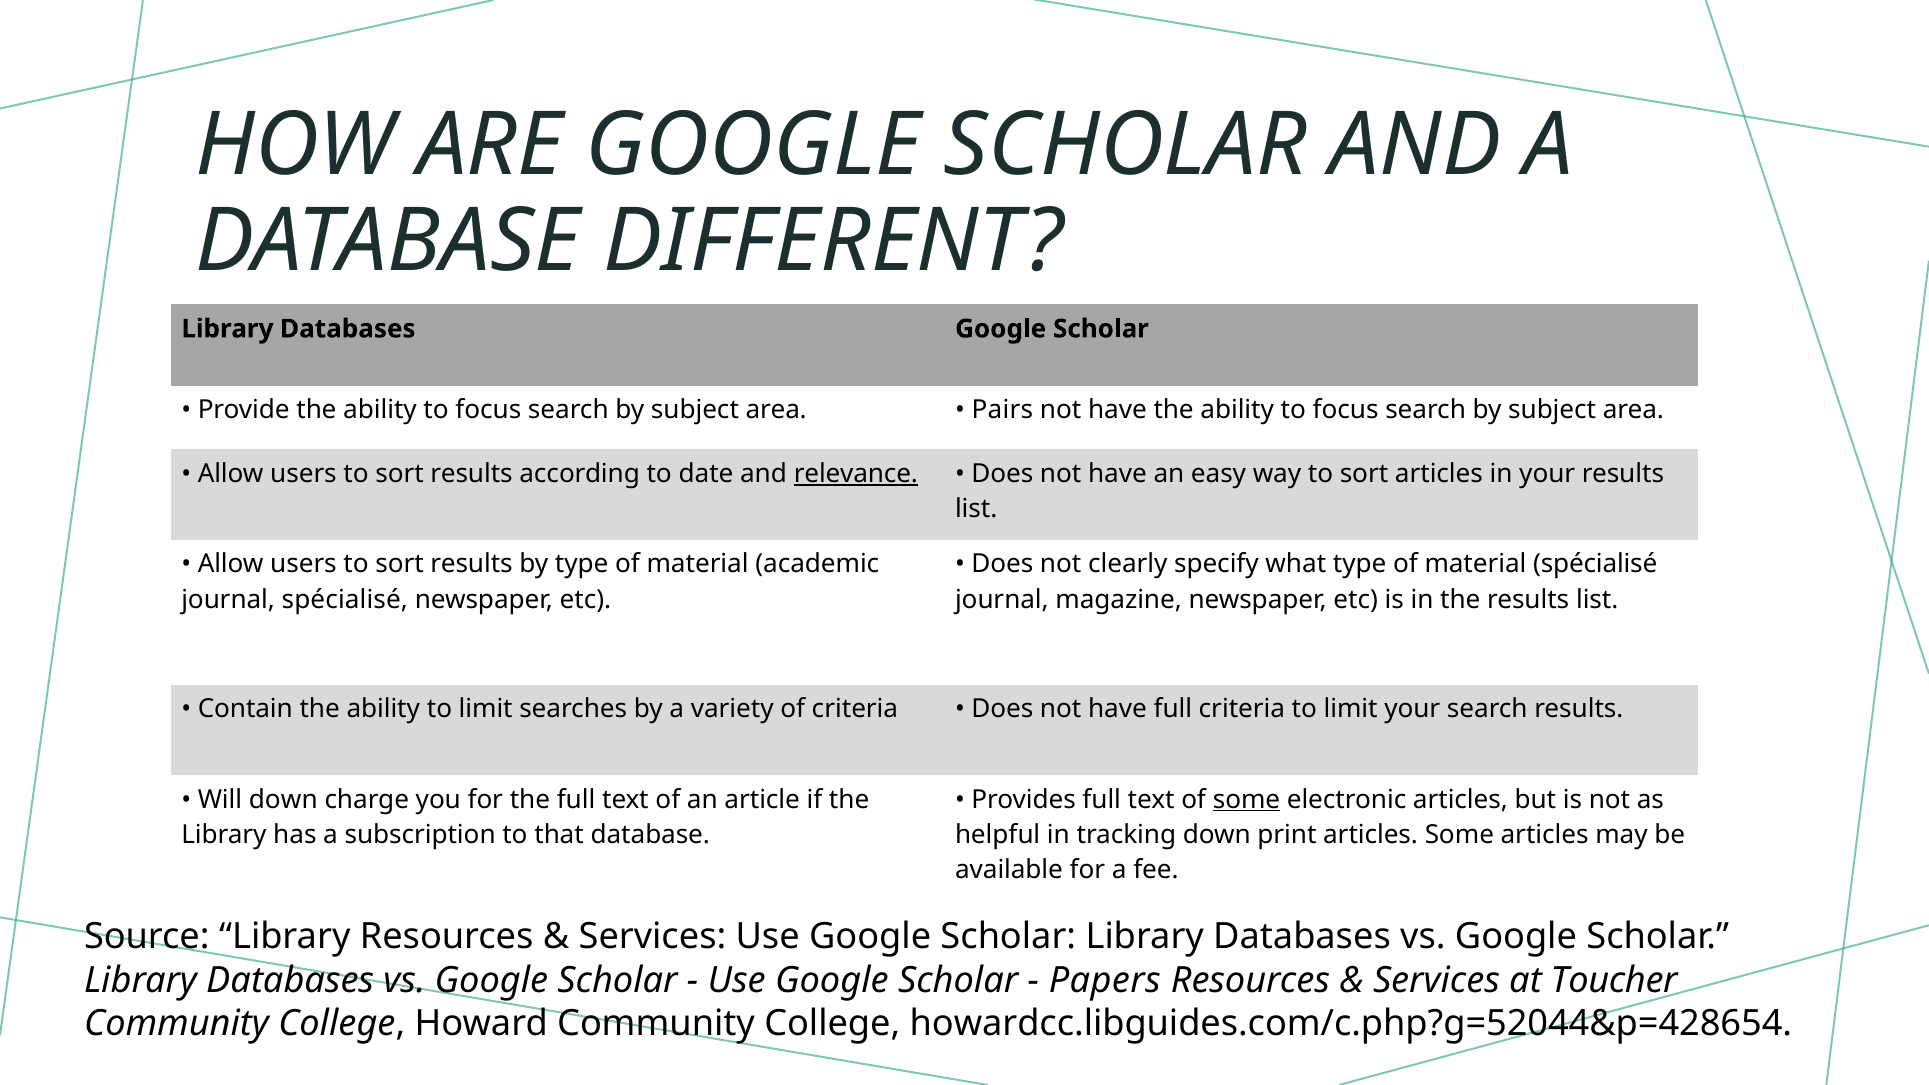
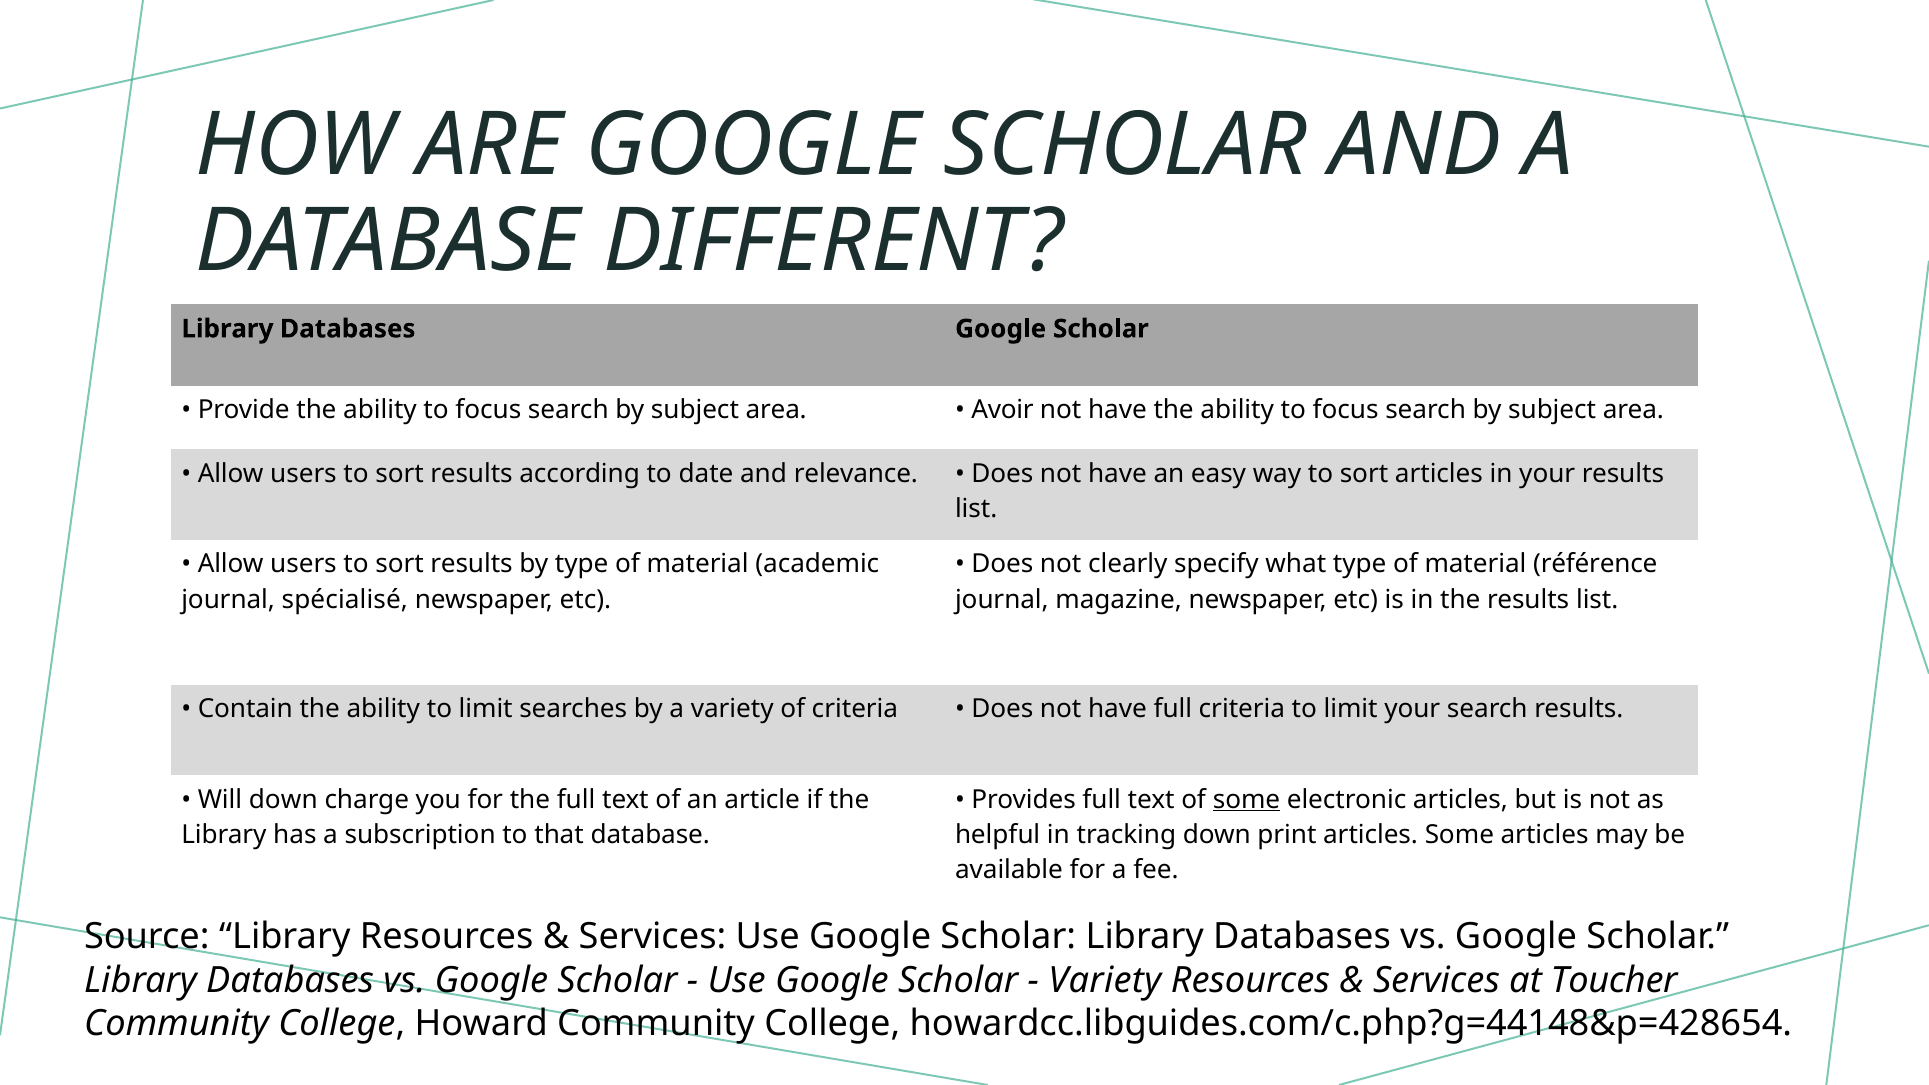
Pairs: Pairs -> Avoir (1003, 410)
relevance underline: present -> none (856, 474)
material spécialisé: spécialisé -> référence (1595, 564)
Papers: Papers -> Variety (1105, 980)
howardcc.libguides.com/c.php?g=52044&p=428654: howardcc.libguides.com/c.php?g=52044&p=428654 -> howardcc.libguides.com/c.php?g=44148&p=428654 (1351, 1024)
